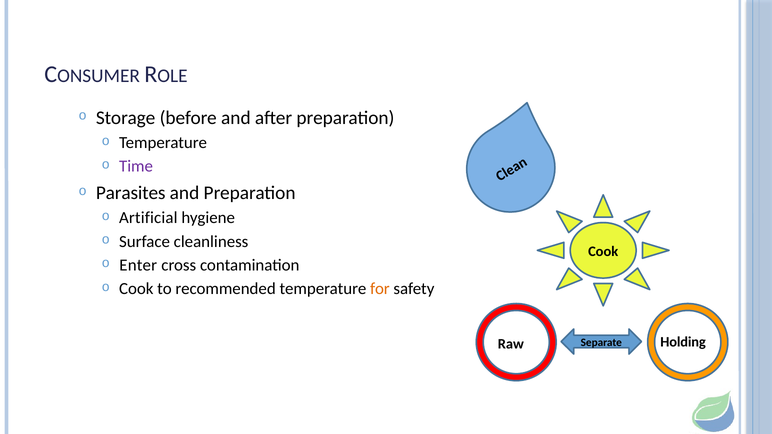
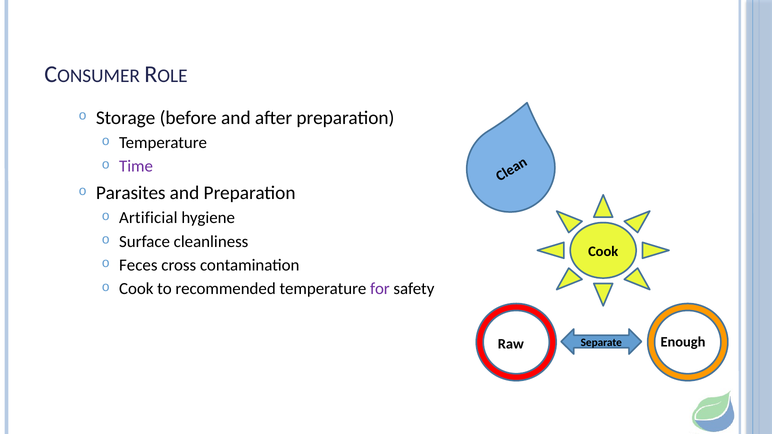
Enter: Enter -> Feces (138, 265)
for colour: orange -> purple (380, 289)
Holding: Holding -> Enough (683, 342)
